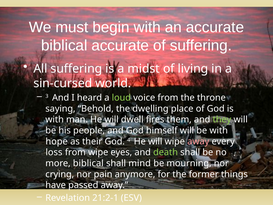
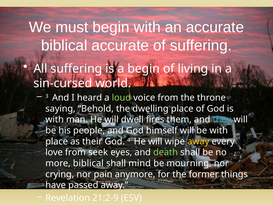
a midst: midst -> begin (144, 69)
they colour: light green -> light blue (222, 119)
hope: hope -> place (57, 141)
away colour: pink -> yellow (198, 141)
loss: loss -> love (54, 152)
from wipe: wipe -> seek (98, 152)
21:2-1: 21:2-1 -> 21:2-9 (105, 198)
